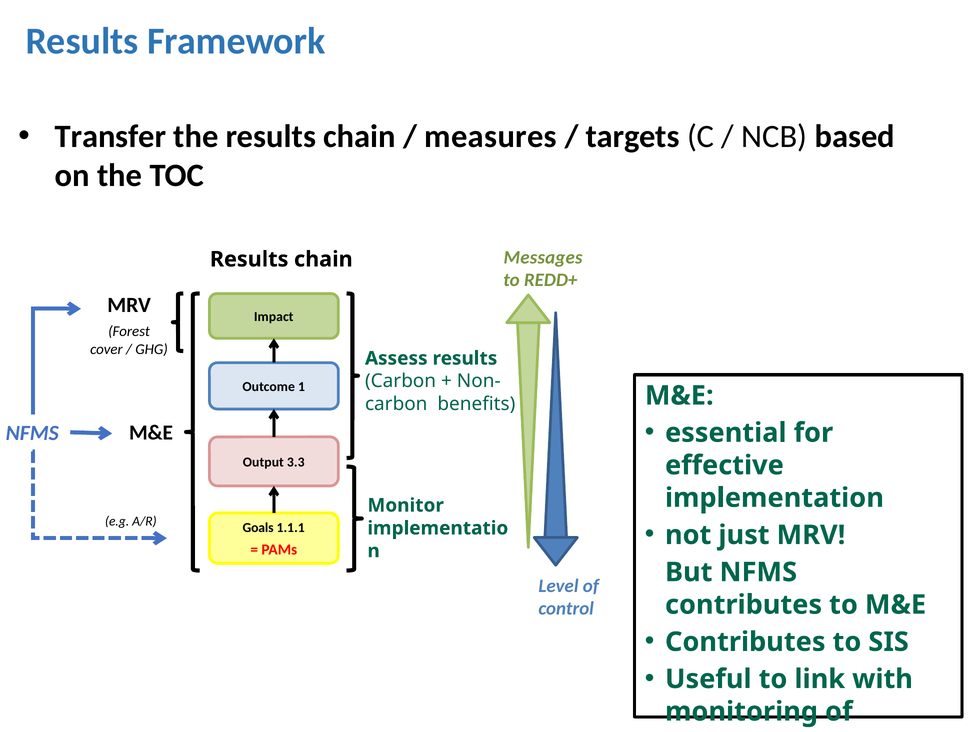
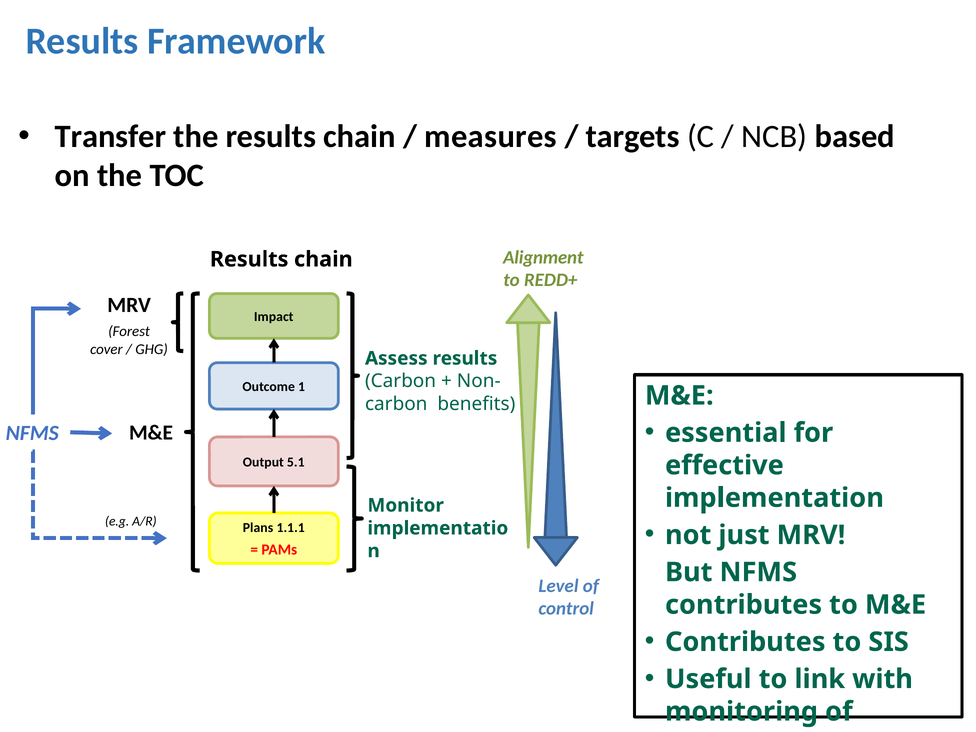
Messages: Messages -> Alignment (543, 257)
3.3: 3.3 -> 5.1 (296, 462)
Goals: Goals -> Plans (258, 528)
